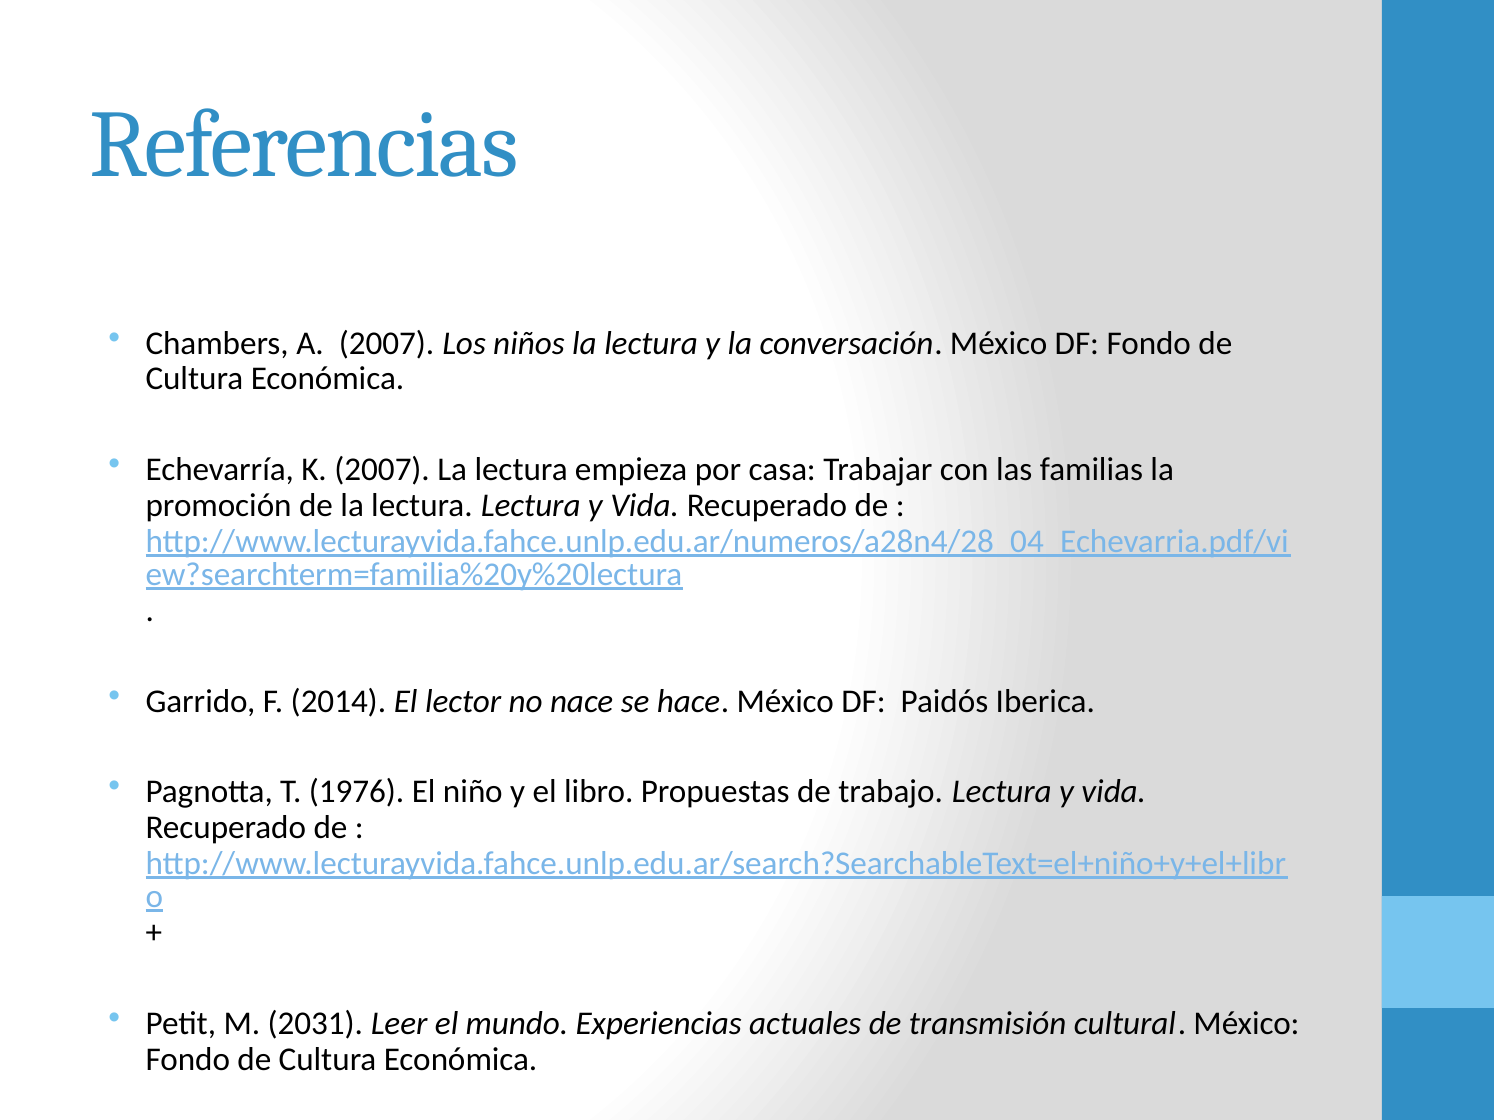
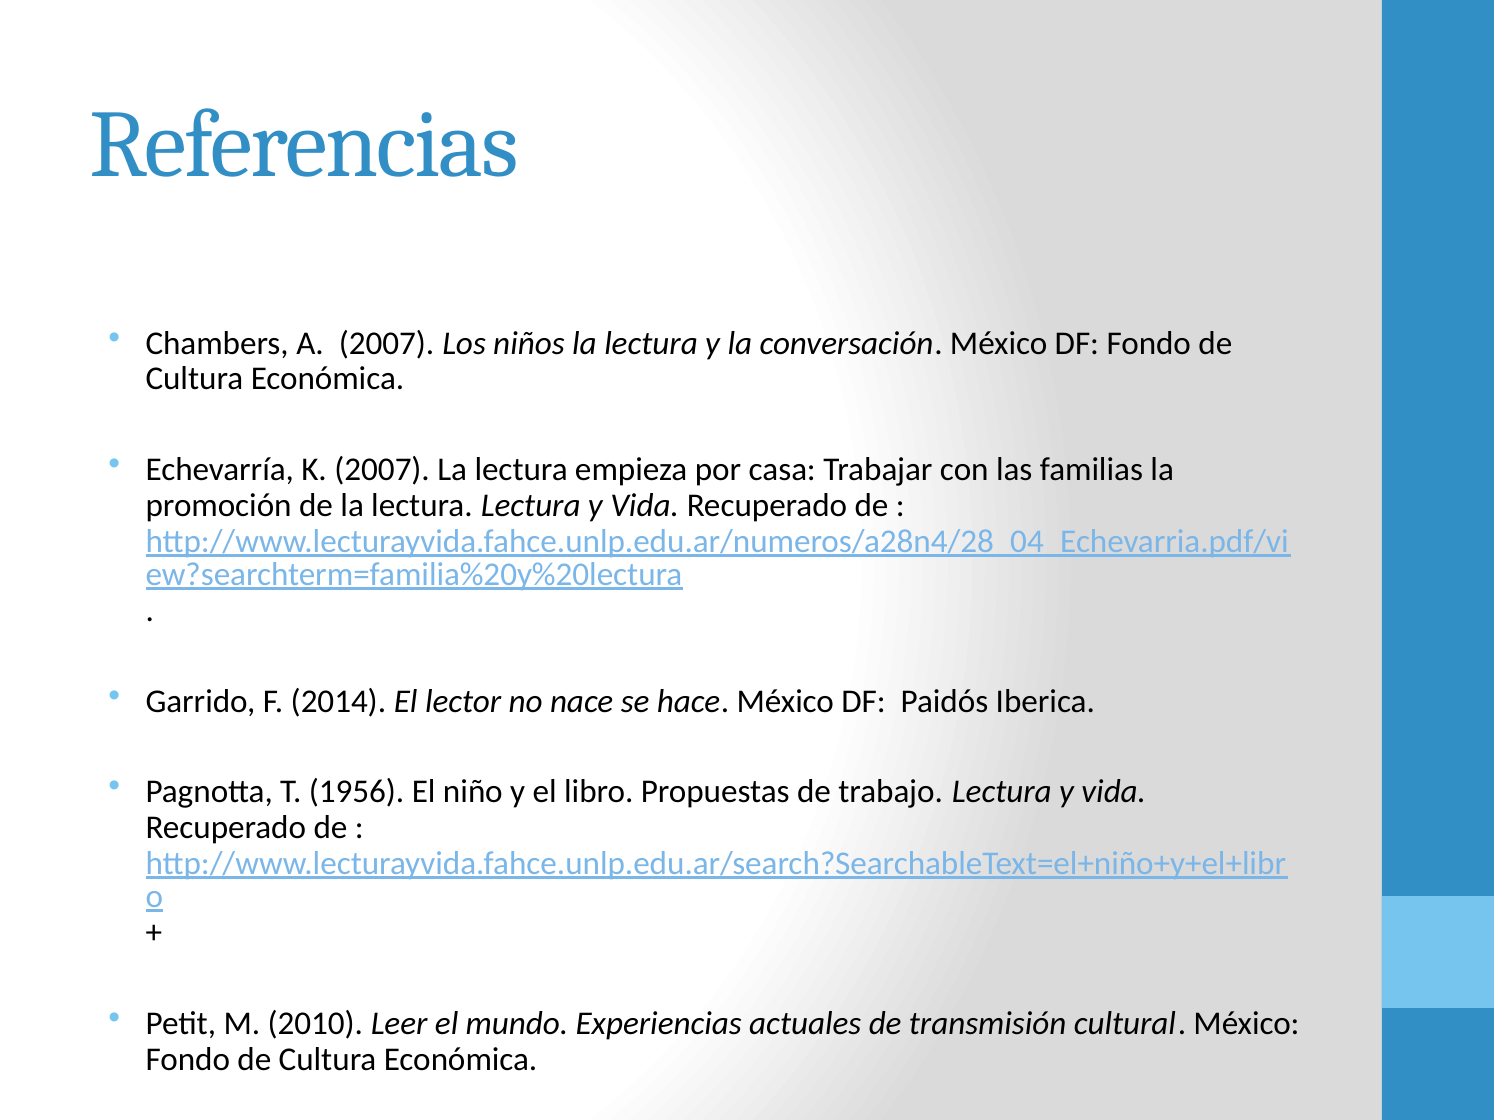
1976: 1976 -> 1956 (357, 792)
2031: 2031 -> 2010 (315, 1024)
